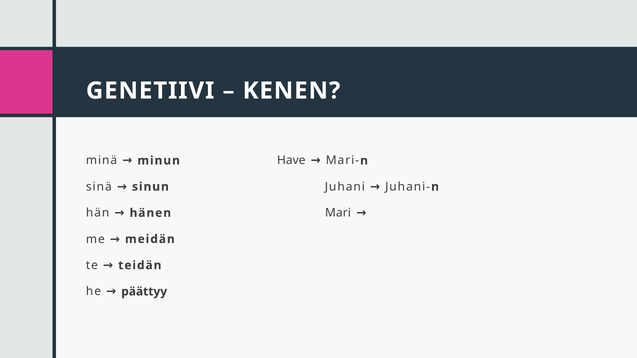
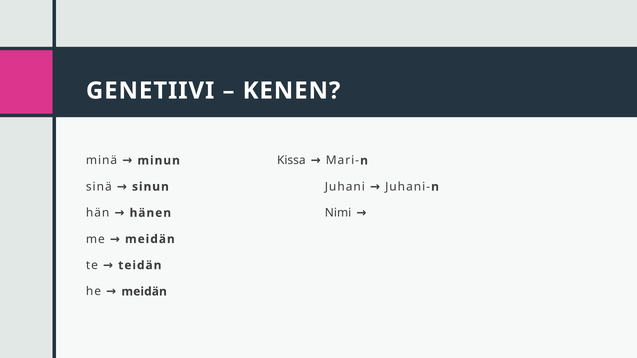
Have: Have -> Kissa (291, 161)
Mari: Mari -> Nimi (338, 213)
he päättyy: päättyy -> meidän (144, 292)
